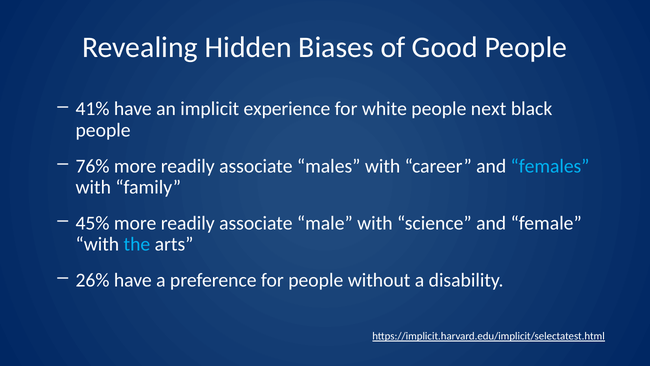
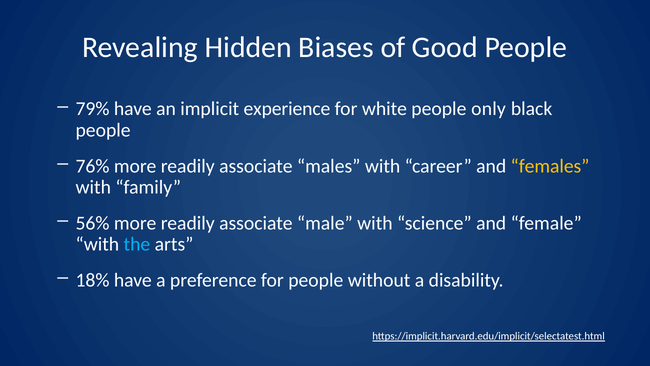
41%: 41% -> 79% (93, 109)
next: next -> only (489, 109)
females colour: light blue -> yellow (550, 166)
45%: 45% -> 56% (93, 223)
26%: 26% -> 18% (93, 280)
